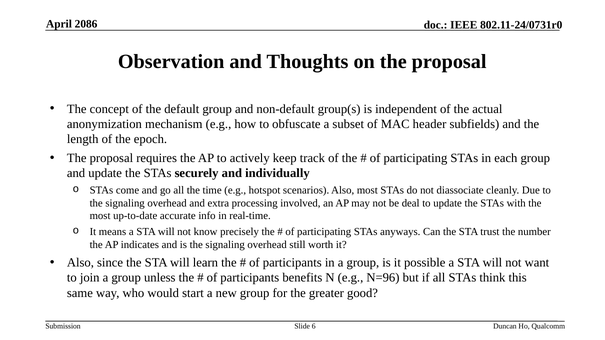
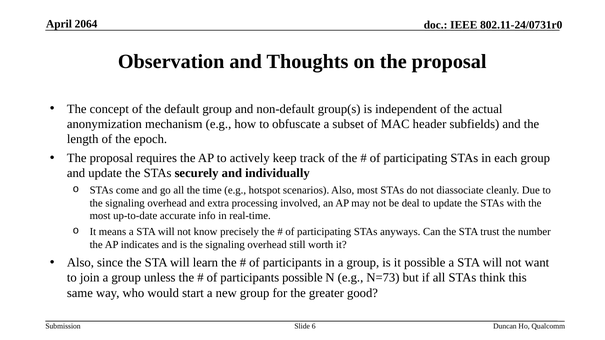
2086: 2086 -> 2064 (86, 24)
participants benefits: benefits -> possible (302, 278)
N=96: N=96 -> N=73 (383, 278)
